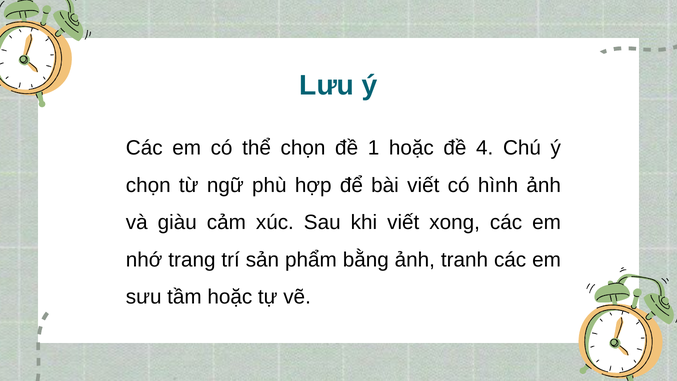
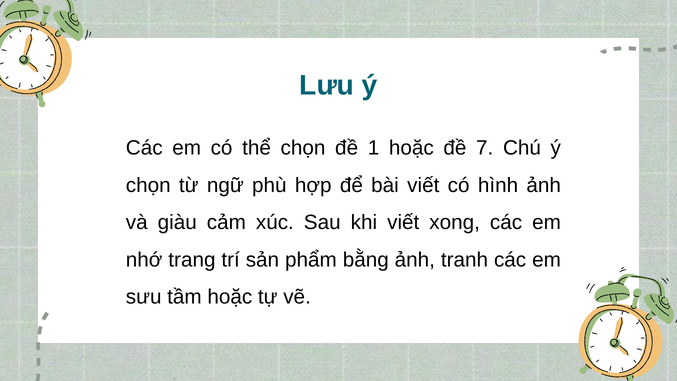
4: 4 -> 7 (485, 148)
